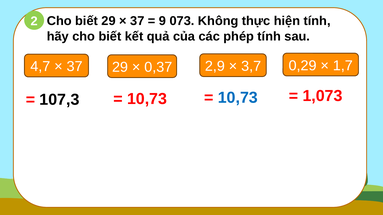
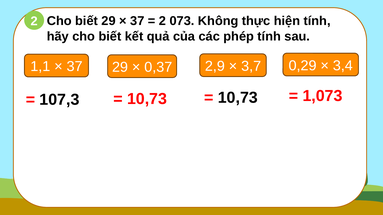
9: 9 -> 2 (162, 21)
4,7: 4,7 -> 1,1 (40, 67)
1,7: 1,7 -> 3,4 (343, 66)
10,73 colour: blue -> black (238, 98)
